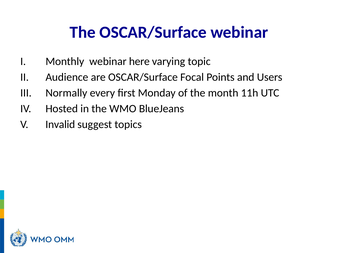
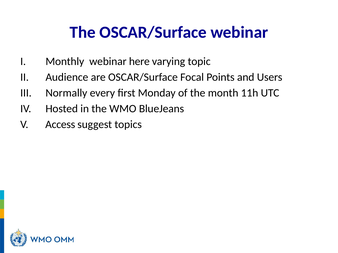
Invalid: Invalid -> Access (60, 125)
